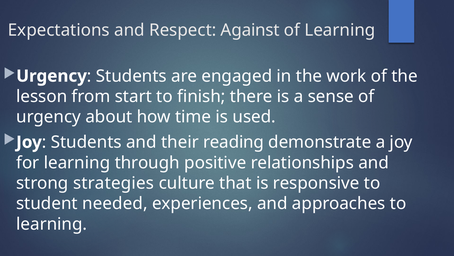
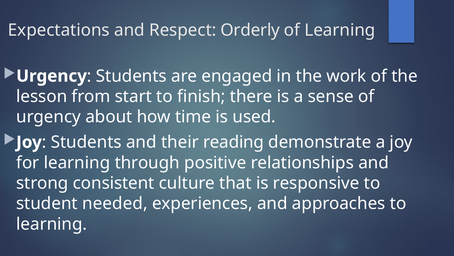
Against: Against -> Orderly (250, 30)
strategies: strategies -> consistent (114, 183)
